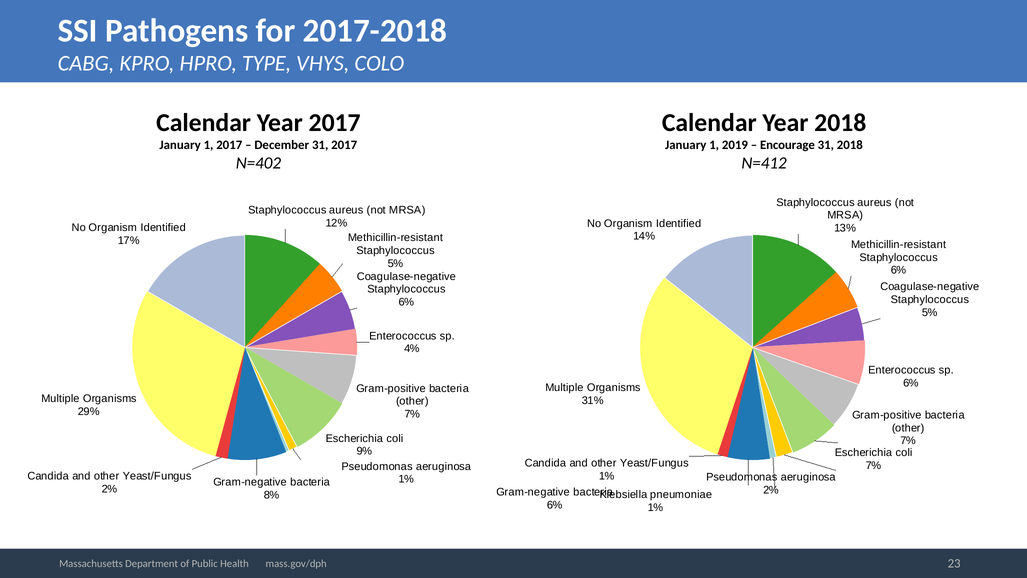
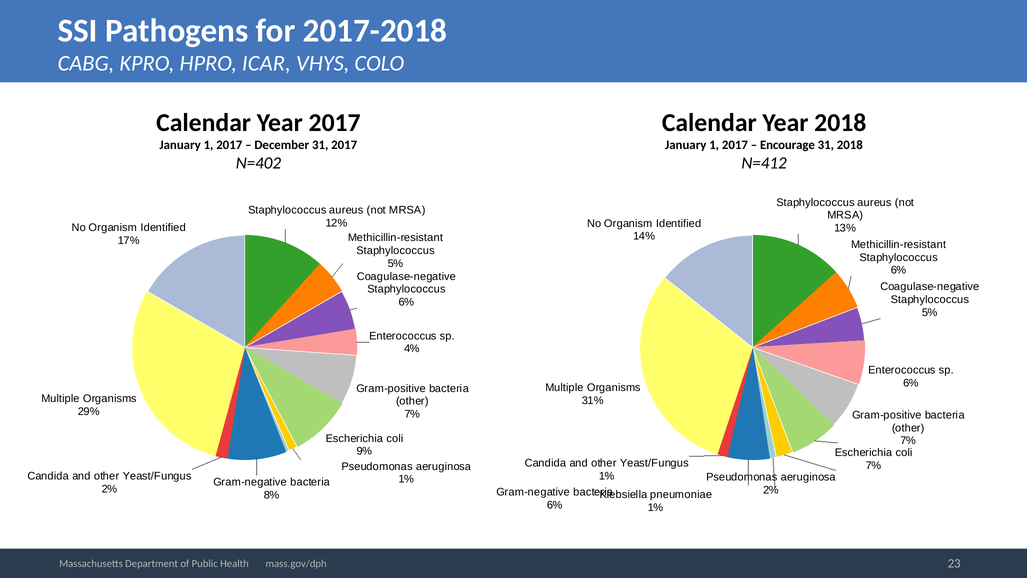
TYPE: TYPE -> ICAR (266, 63)
2019: 2019 -> 2017 (735, 145)
